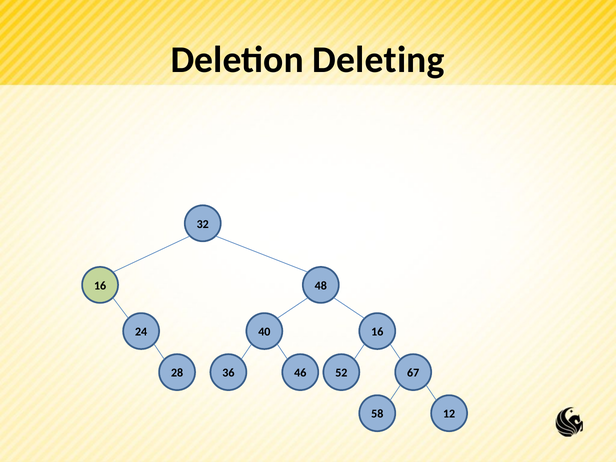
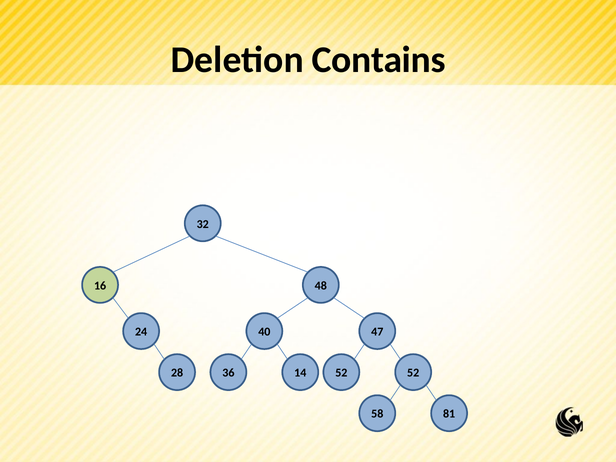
Deleting: Deleting -> Contains (379, 60)
40 16: 16 -> 47 (377, 332)
46: 46 -> 14 (300, 373)
52 67: 67 -> 52 (413, 373)
12: 12 -> 81 (449, 414)
